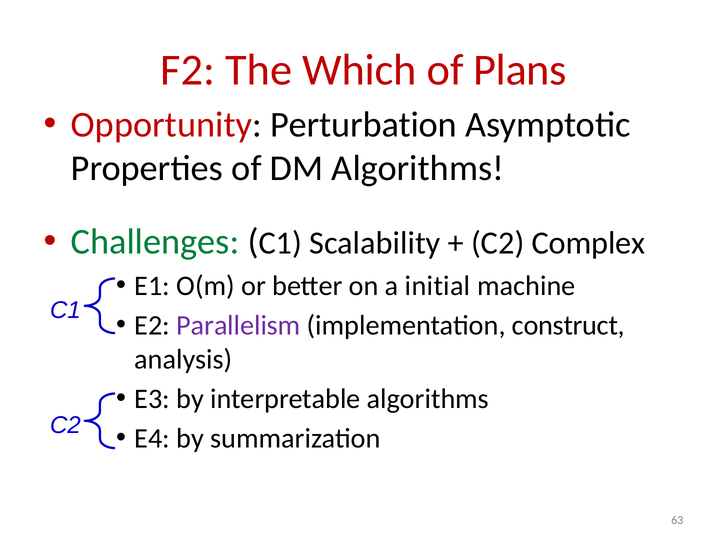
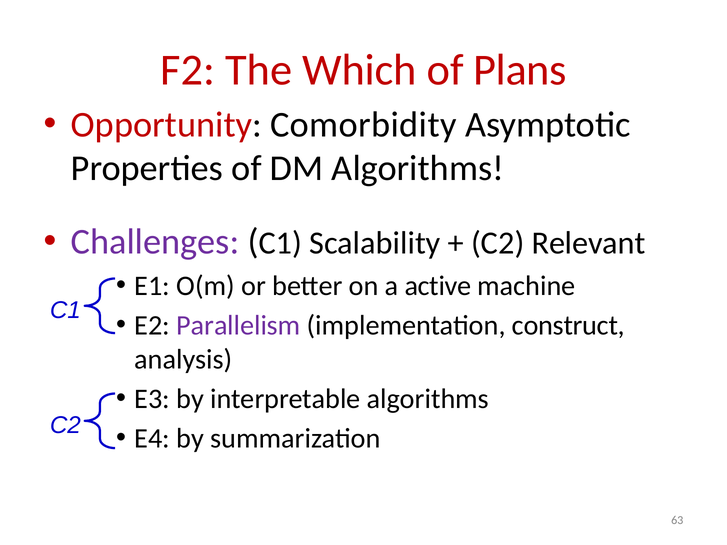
Perturbation: Perturbation -> Comorbidity (363, 125)
Challenges colour: green -> purple (155, 242)
Complex: Complex -> Relevant (589, 243)
initial: initial -> active (438, 286)
